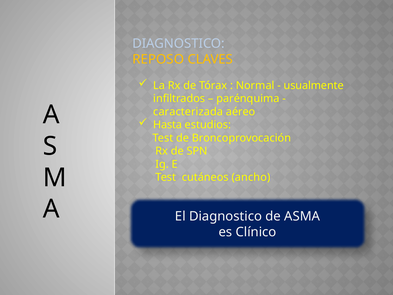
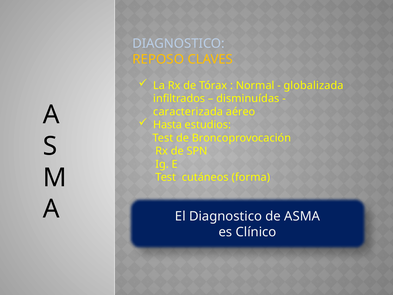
usualmente: usualmente -> globalizada (314, 85)
parénquima: parénquima -> disminuídas (248, 99)
ancho: ancho -> forma (251, 177)
